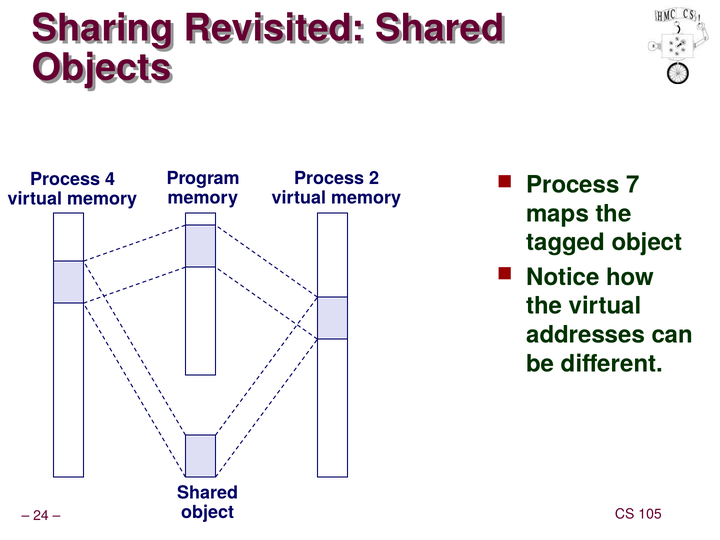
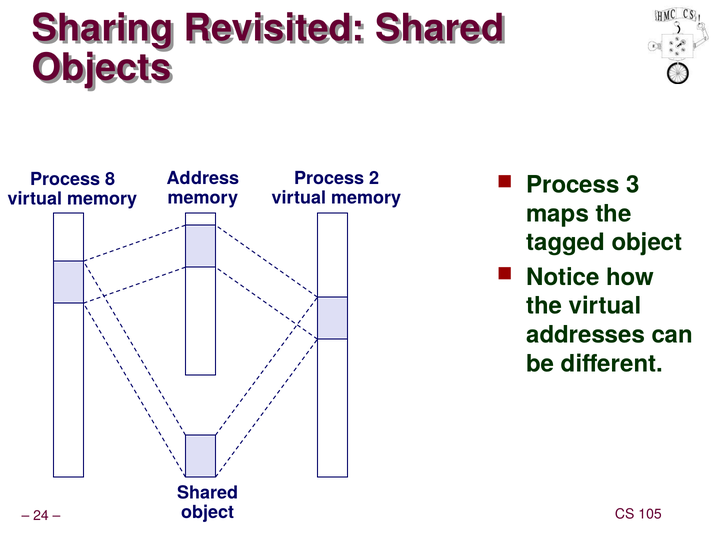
Program: Program -> Address (203, 178)
4: 4 -> 8 (110, 179)
7: 7 -> 3 (633, 185)
